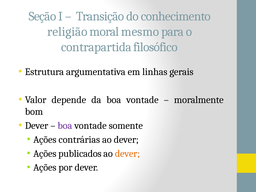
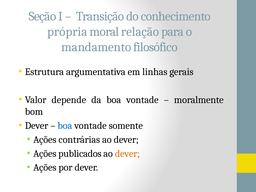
religião: religião -> própria (67, 32)
mesmo: mesmo -> relação (140, 32)
contrapartida: contrapartida -> mandamento (96, 47)
boa colour: purple -> blue (65, 126)
